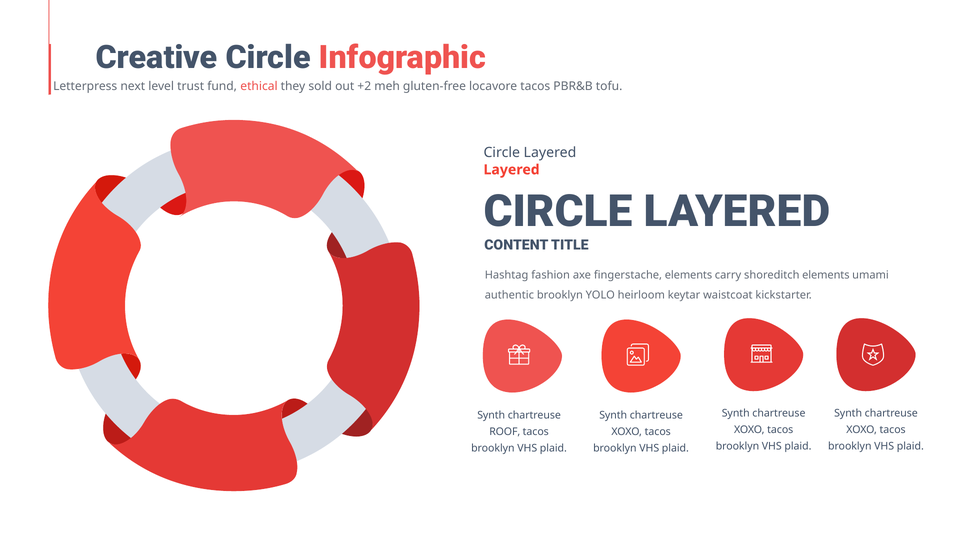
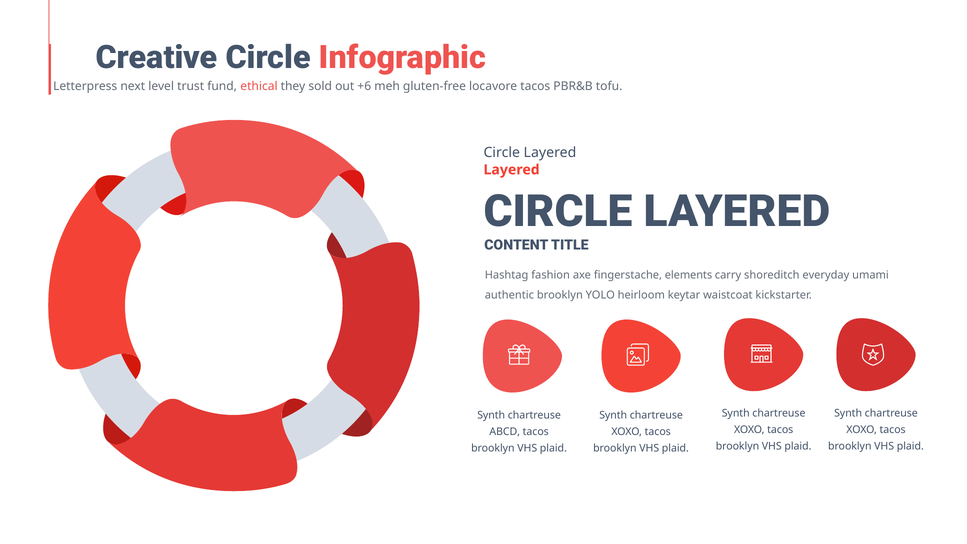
+2: +2 -> +6 (364, 86)
shoreditch elements: elements -> everyday (826, 275)
ROOF: ROOF -> ABCD (505, 432)
